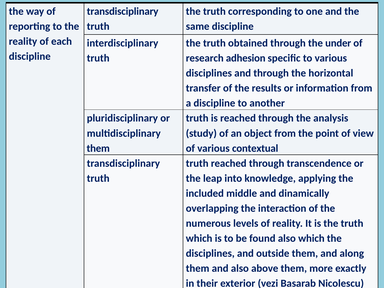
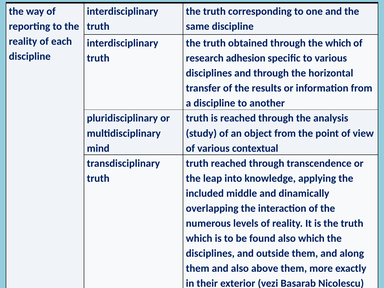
transdisciplinary: transdisciplinary -> interdisciplinary (123, 11)
the under: under -> which (338, 43)
them: them -> mind (98, 148)
